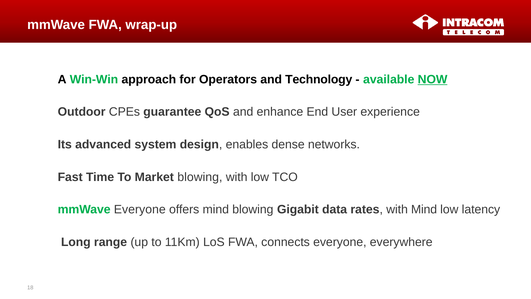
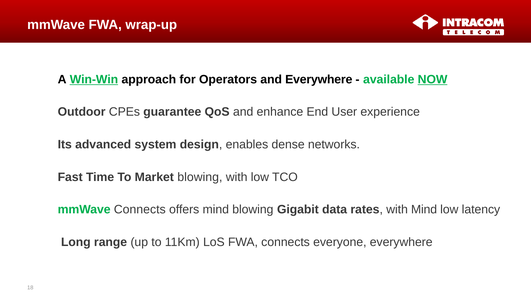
Win-Win underline: none -> present (94, 79)
and Technology: Technology -> Everywhere (319, 79)
Everyone: Everyone -> Connects (140, 209)
